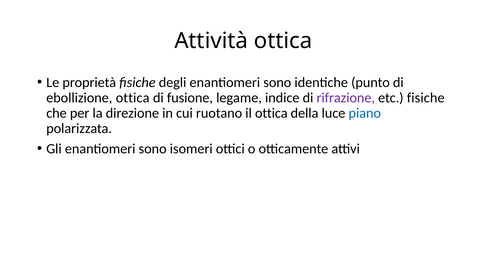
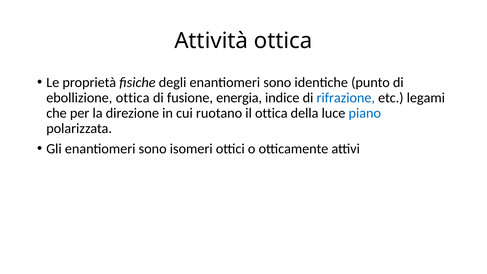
legame: legame -> energia (239, 98)
rifrazione colour: purple -> blue (346, 98)
etc fisiche: fisiche -> legami (426, 98)
